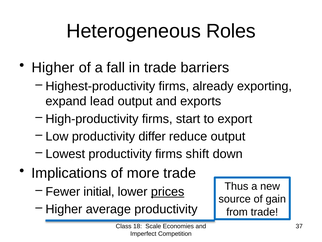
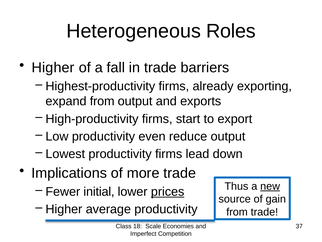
expand lead: lead -> from (102, 101)
differ: differ -> even (152, 136)
shift: shift -> lead (197, 154)
new underline: none -> present (270, 186)
